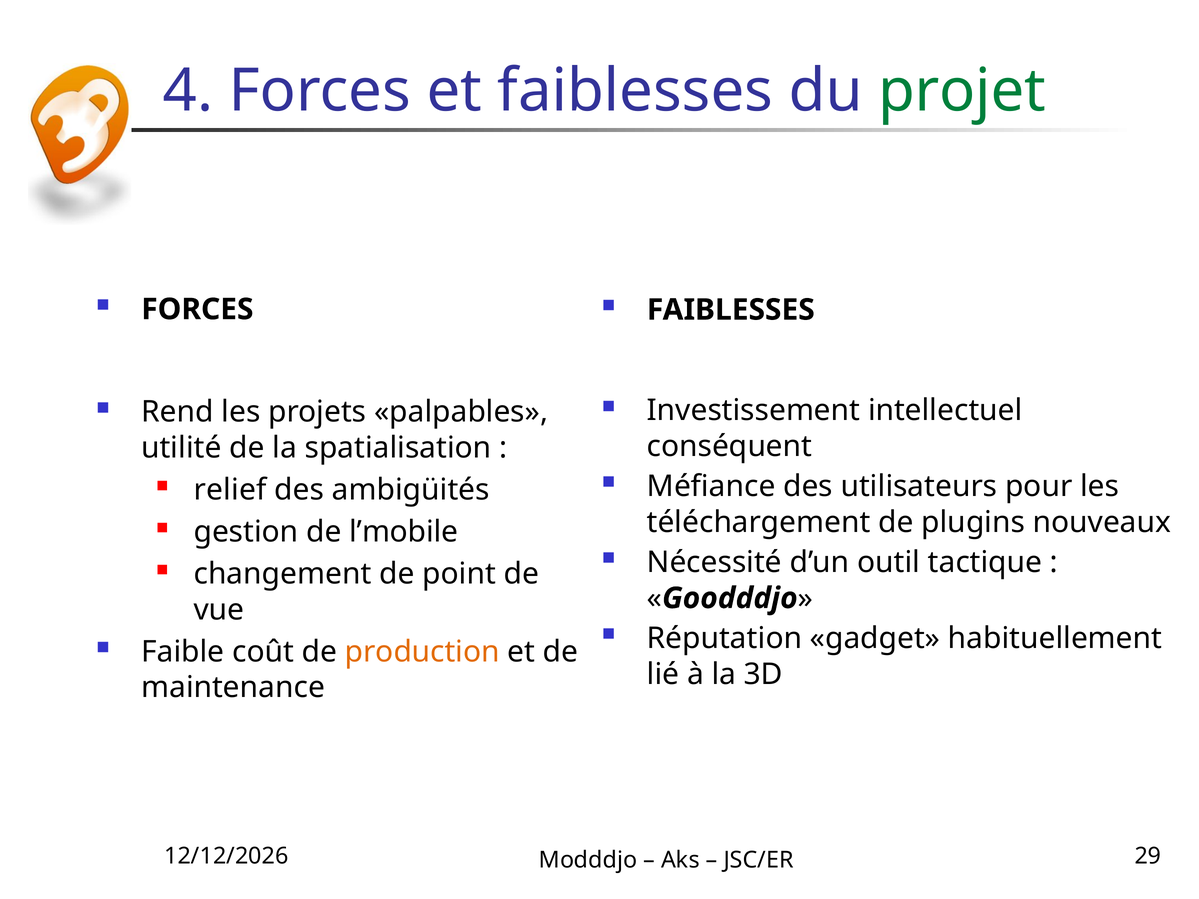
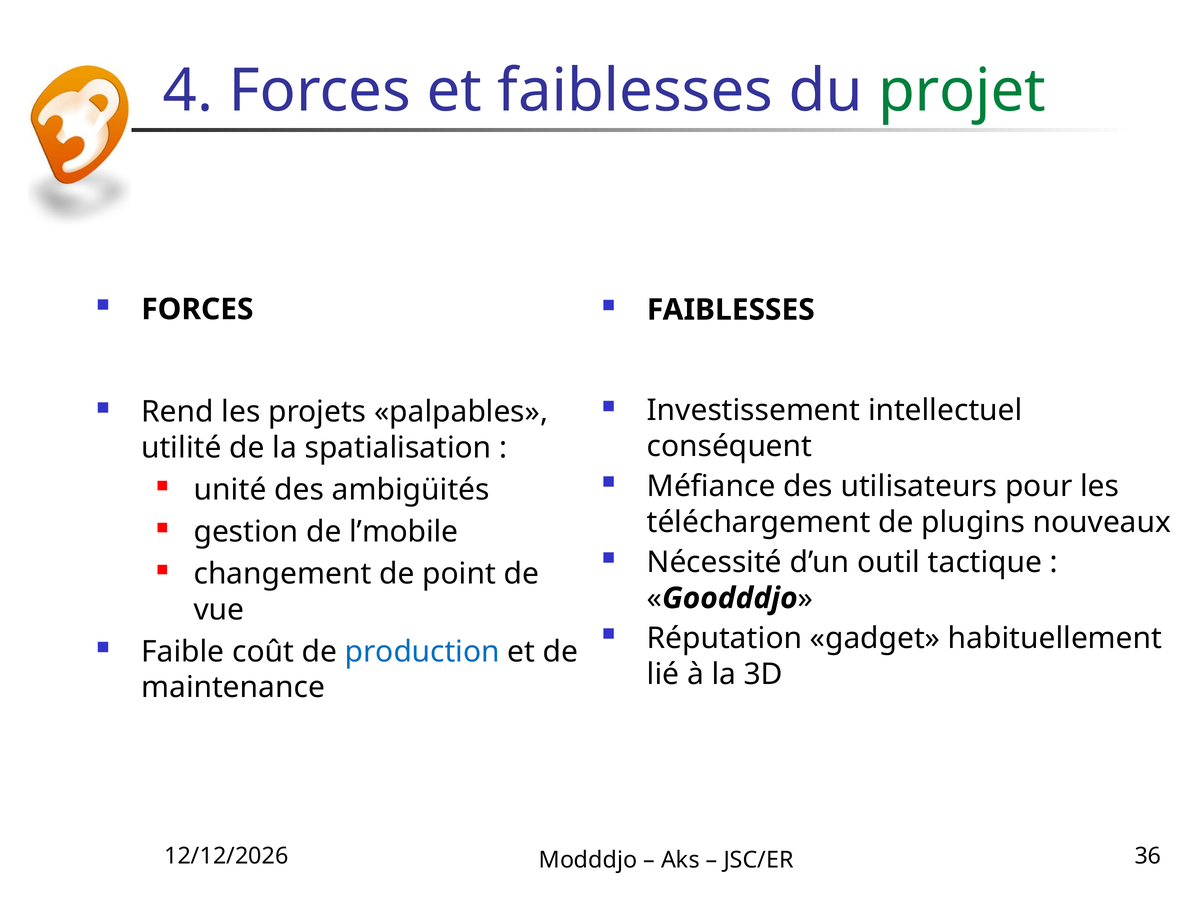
relief: relief -> unité (230, 490)
production colour: orange -> blue (422, 652)
29: 29 -> 36 (1148, 856)
